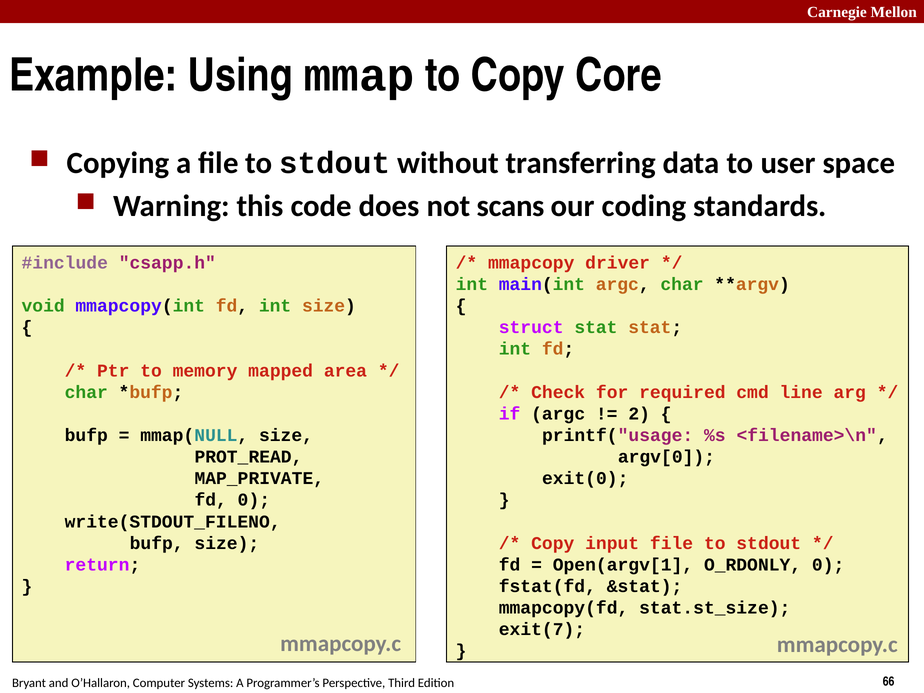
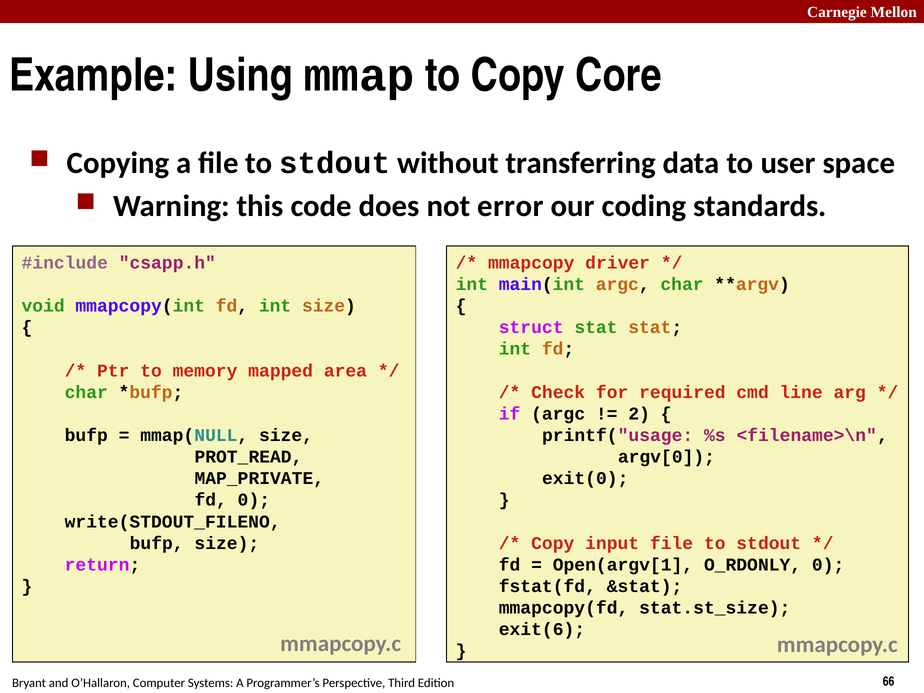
scans: scans -> error (510, 206)
exit(7: exit(7 -> exit(6 (542, 629)
